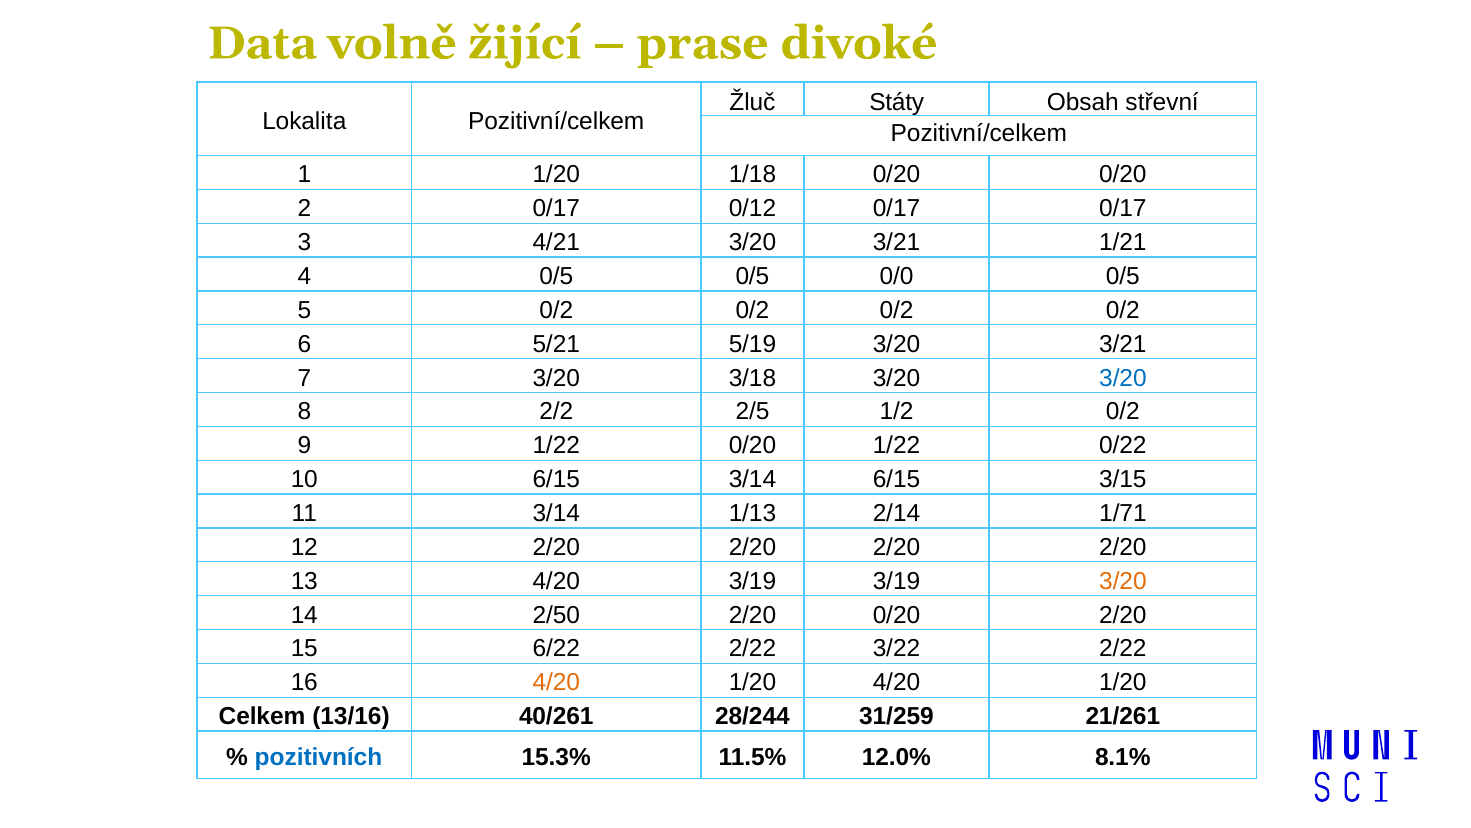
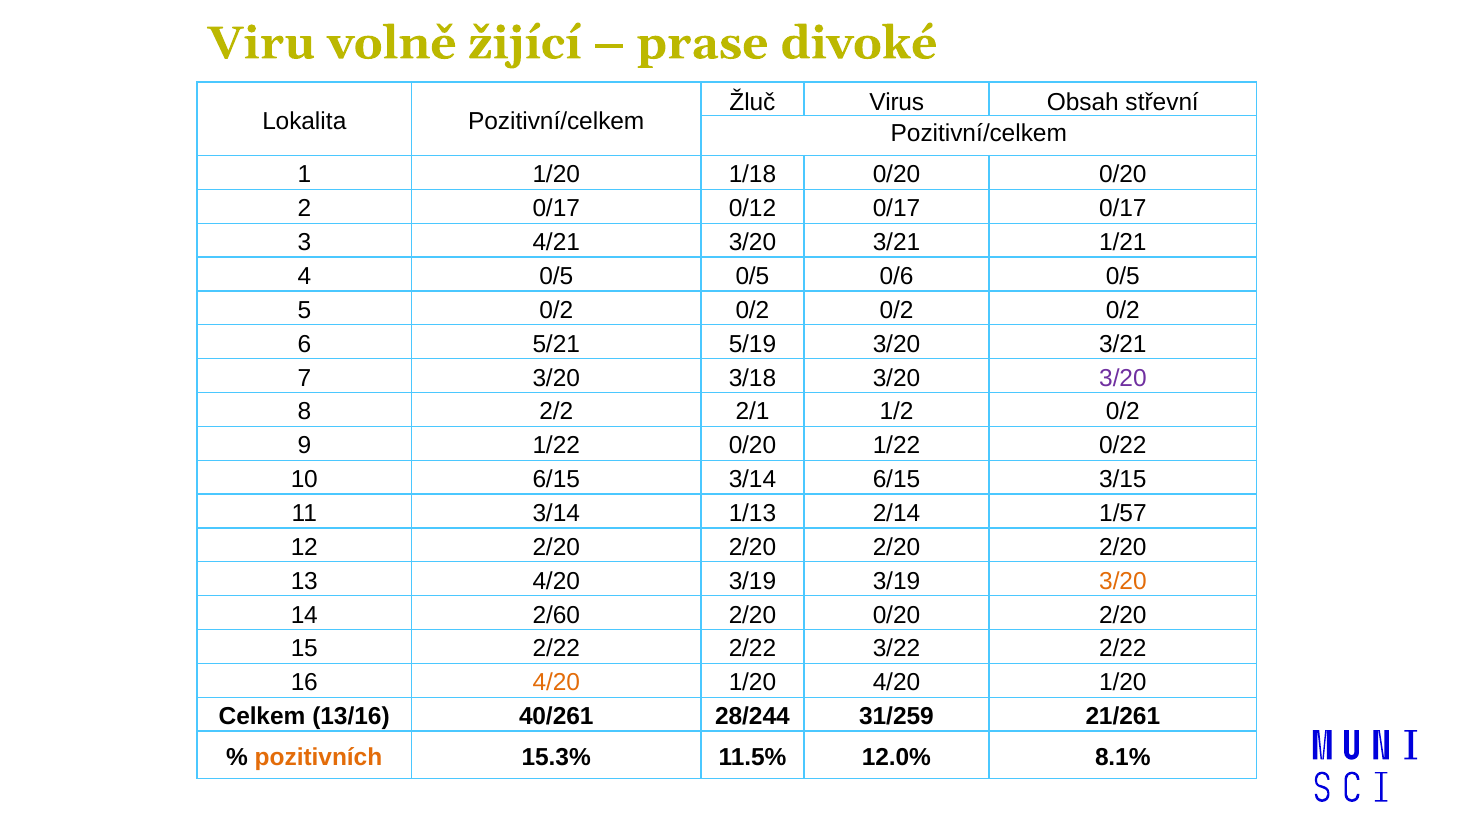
Data: Data -> Viru (262, 43)
Státy: Státy -> Virus (897, 102)
0/0: 0/0 -> 0/6 (897, 276)
3/20 colour: blue -> purple (1123, 378)
2/5: 2/5 -> 2/1 (753, 412)
1/71: 1/71 -> 1/57 (1123, 513)
2/50: 2/50 -> 2/60 (556, 615)
15 6/22: 6/22 -> 2/22 (556, 648)
pozitivních colour: blue -> orange (318, 756)
